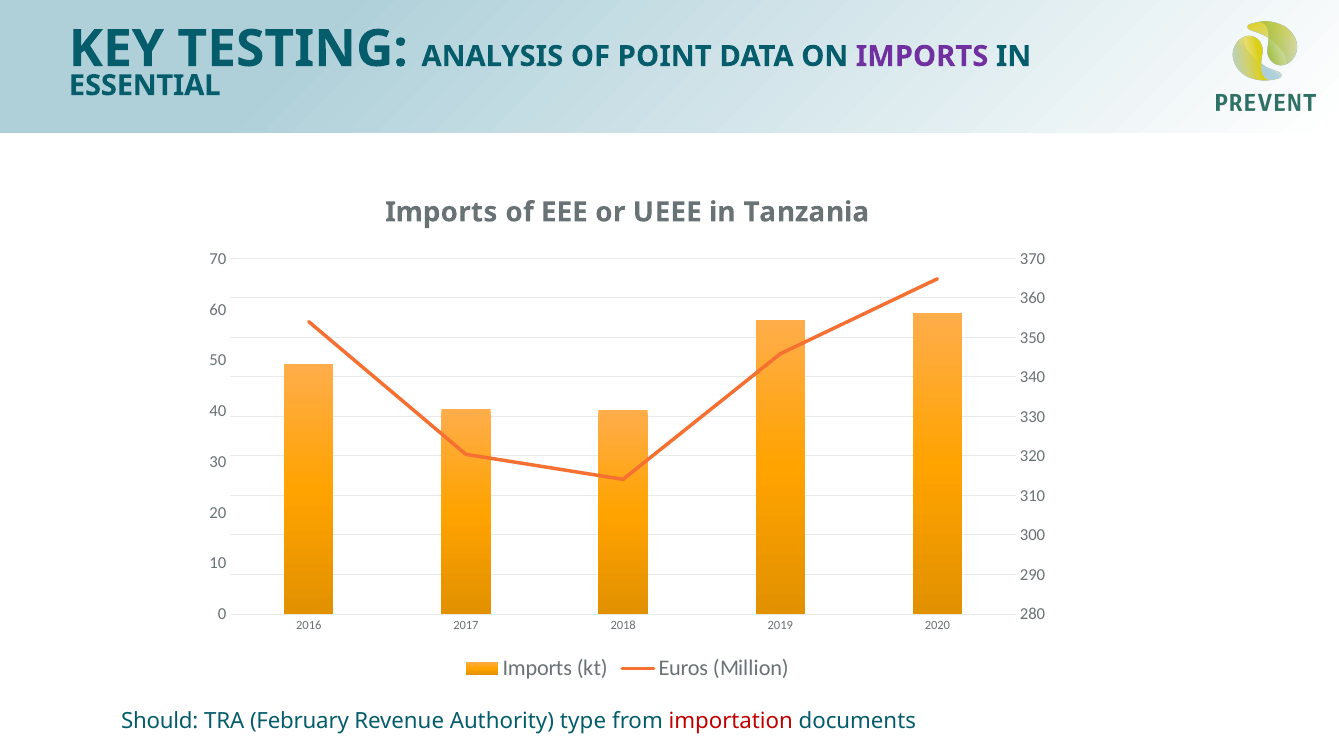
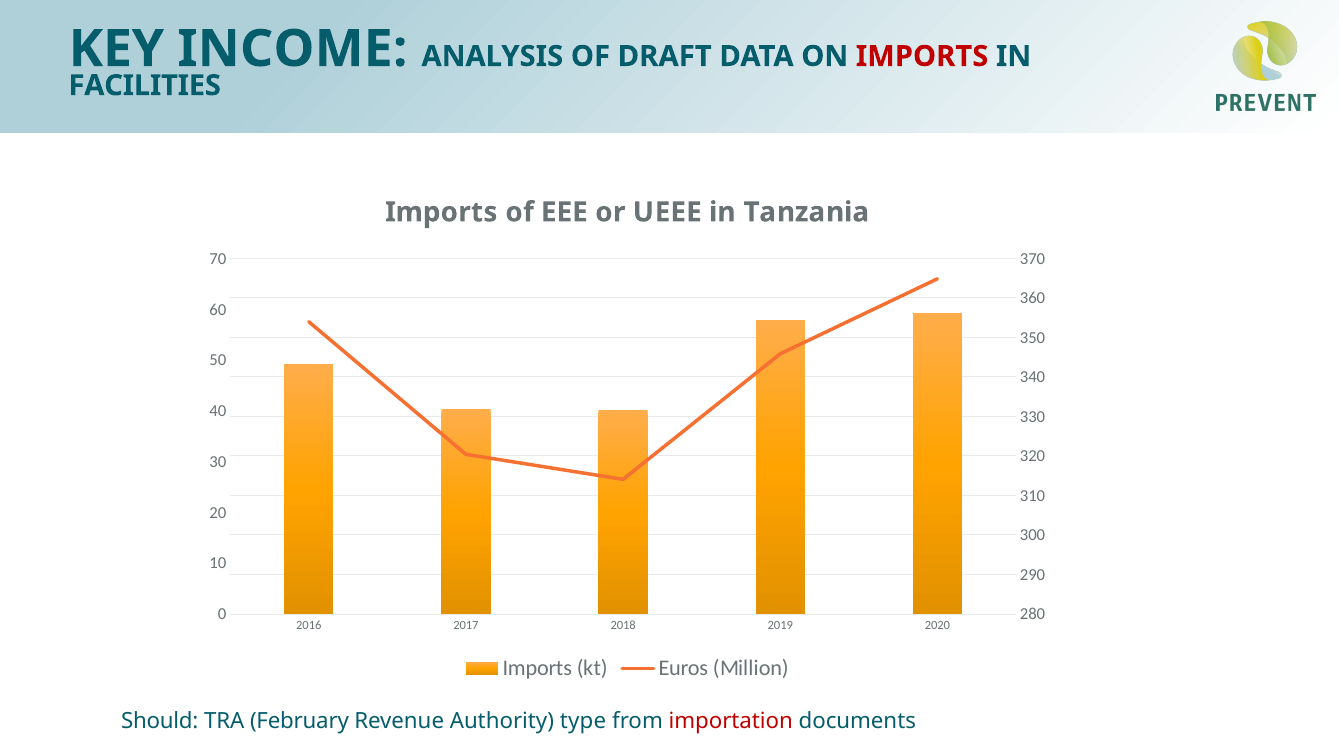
TESTING: TESTING -> INCOME (292, 49)
POINT: POINT -> DRAFT (665, 56)
IMPORTS colour: purple -> red (922, 56)
ESSENTIAL: ESSENTIAL -> FACILITIES (145, 86)
